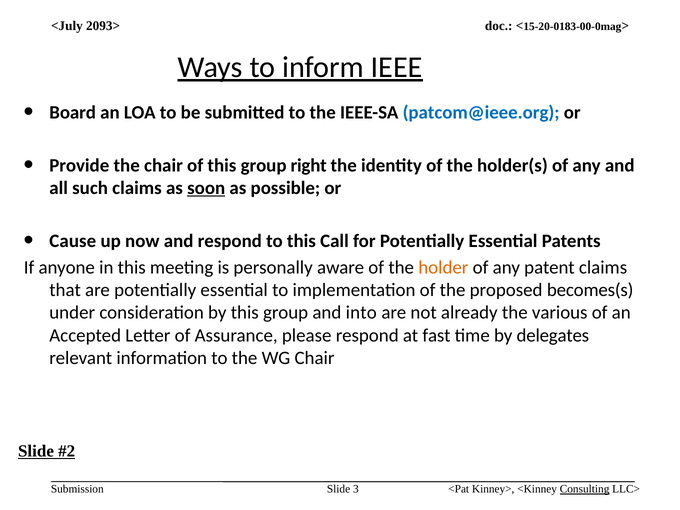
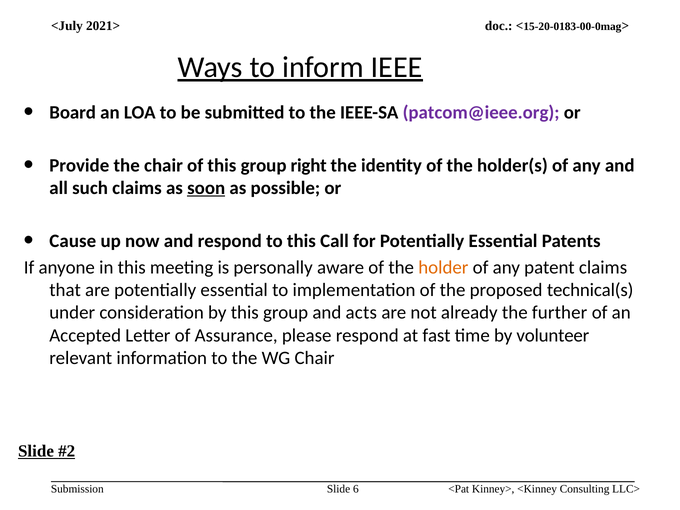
2093>: 2093> -> 2021> (103, 26)
patcom@ieee.org colour: blue -> purple (481, 112)
becomes(s: becomes(s -> technical(s (590, 290)
into: into -> acts (361, 313)
various: various -> further (560, 313)
delegates: delegates -> volunteer (553, 335)
3: 3 -> 6 (356, 489)
Consulting underline: present -> none (585, 489)
